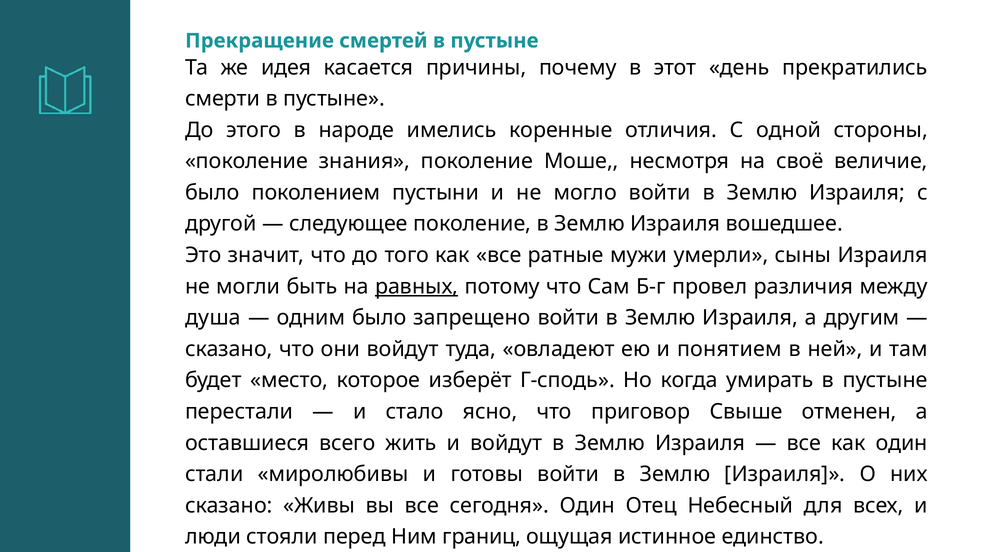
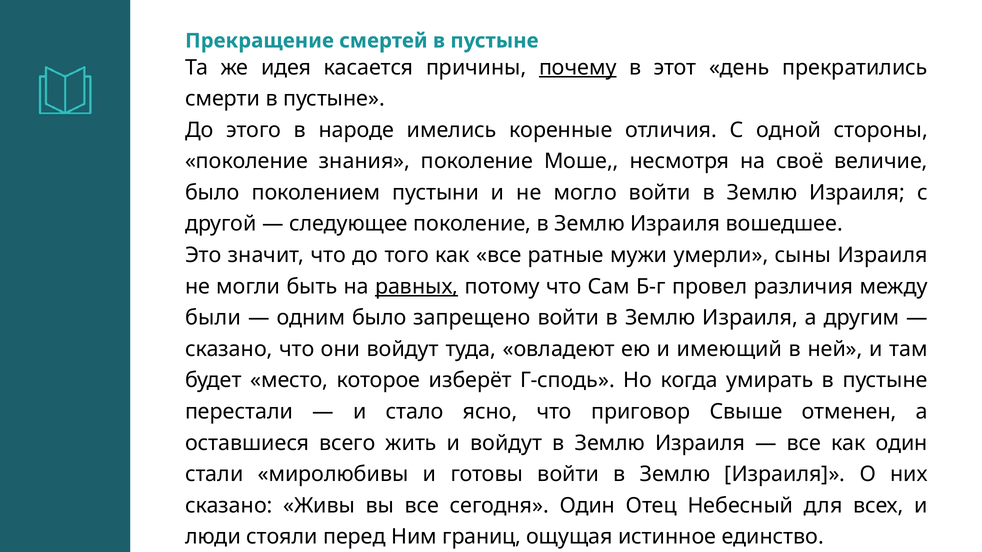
почему underline: none -> present (578, 67)
душа: душа -> были (213, 318)
понятием: понятием -> имеющий (730, 349)
